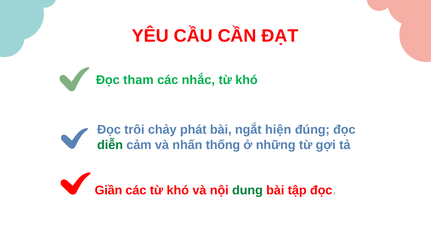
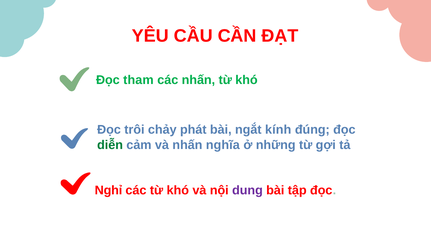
các nhắc: nhắc -> nhấn (198, 80)
hiện: hiện -> kính (278, 129)
thống: thống -> nghĩa (223, 145)
Giần: Giần -> Nghỉ (108, 190)
dung colour: green -> purple (247, 190)
